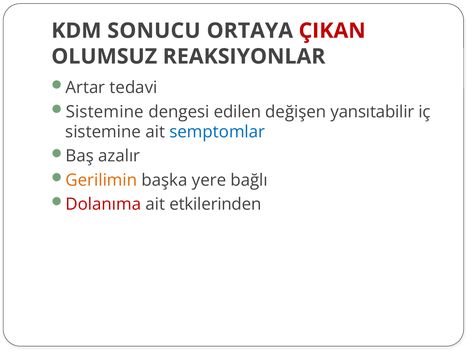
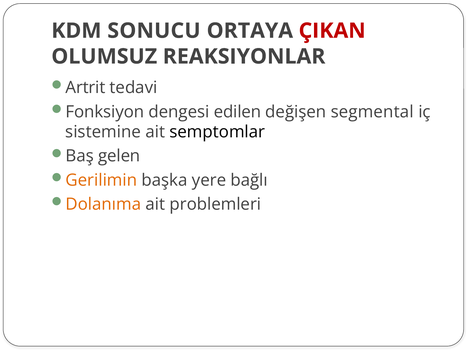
Artar: Artar -> Artrit (85, 88)
Sistemine: Sistemine -> Fonksiyon (105, 112)
yansıtabilir: yansıtabilir -> segmental (372, 112)
semptomlar colour: blue -> black (217, 132)
azalır: azalır -> gelen (119, 156)
Dolanıma colour: red -> orange (103, 204)
etkilerinden: etkilerinden -> problemleri (215, 204)
